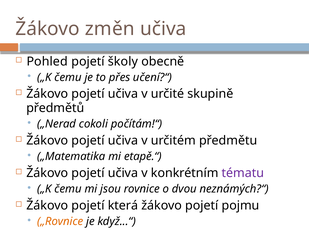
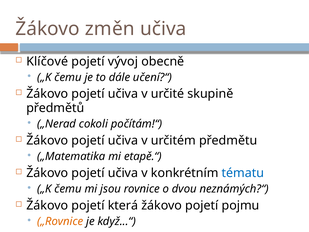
Pohled: Pohled -> Klíčové (47, 61)
školy: školy -> vývoj (123, 61)
přes: přes -> dále (120, 77)
tématu colour: purple -> blue (243, 173)
